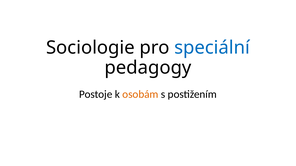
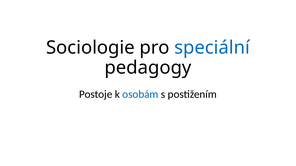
osobám colour: orange -> blue (140, 94)
